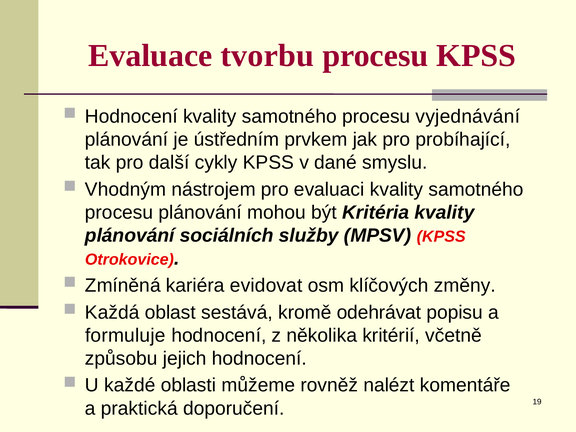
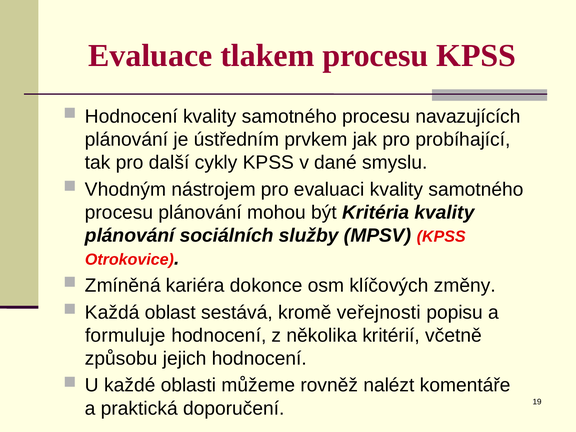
tvorbu: tvorbu -> tlakem (267, 56)
vyjednávání: vyjednávání -> navazujících (468, 117)
evidovat: evidovat -> dokonce (266, 285)
odehrávat: odehrávat -> veřejnosti (379, 312)
